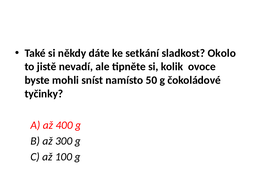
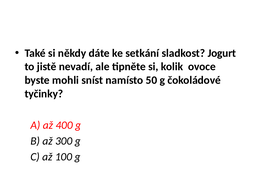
Okolo: Okolo -> Jogurt (222, 53)
